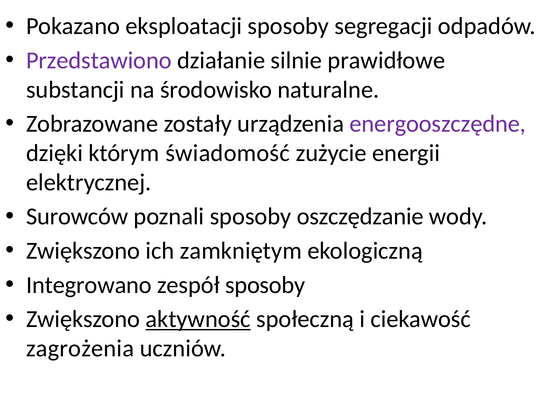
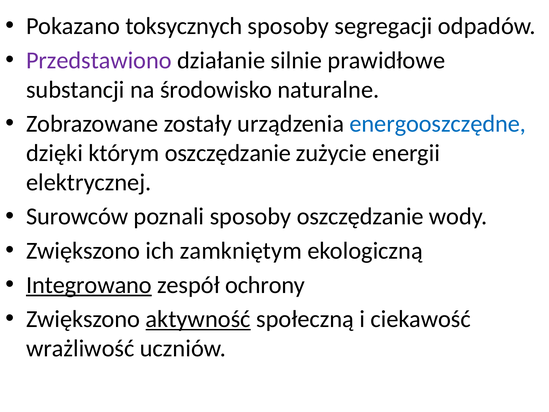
eksploatacji: eksploatacji -> toksycznych (184, 26)
energooszczędne colour: purple -> blue (438, 124)
którym świadomość: świadomość -> oszczędzanie (228, 153)
Integrowano underline: none -> present (89, 285)
zespół sposoby: sposoby -> ochrony (265, 285)
zagrożenia: zagrożenia -> wrażliwość (80, 348)
